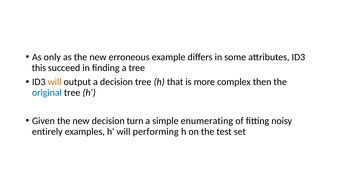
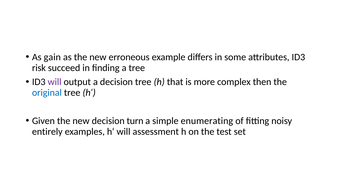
only: only -> gain (52, 57)
this: this -> risk (39, 68)
will colour: orange -> purple (55, 82)
performing: performing -> assessment (156, 131)
